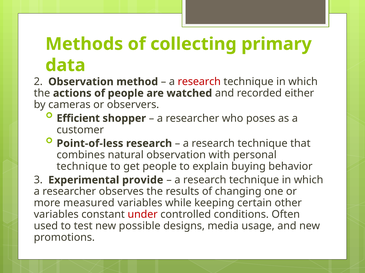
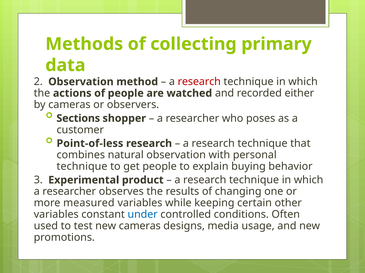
Efficient: Efficient -> Sections (78, 119)
provide: provide -> product (143, 180)
under colour: red -> blue (143, 215)
new possible: possible -> cameras (140, 226)
